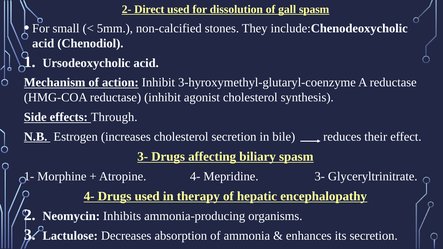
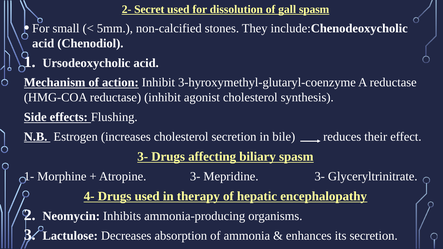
Direct: Direct -> Secret (149, 9)
Through: Through -> Flushing (114, 117)
Atropine 4-: 4- -> 3- (195, 176)
